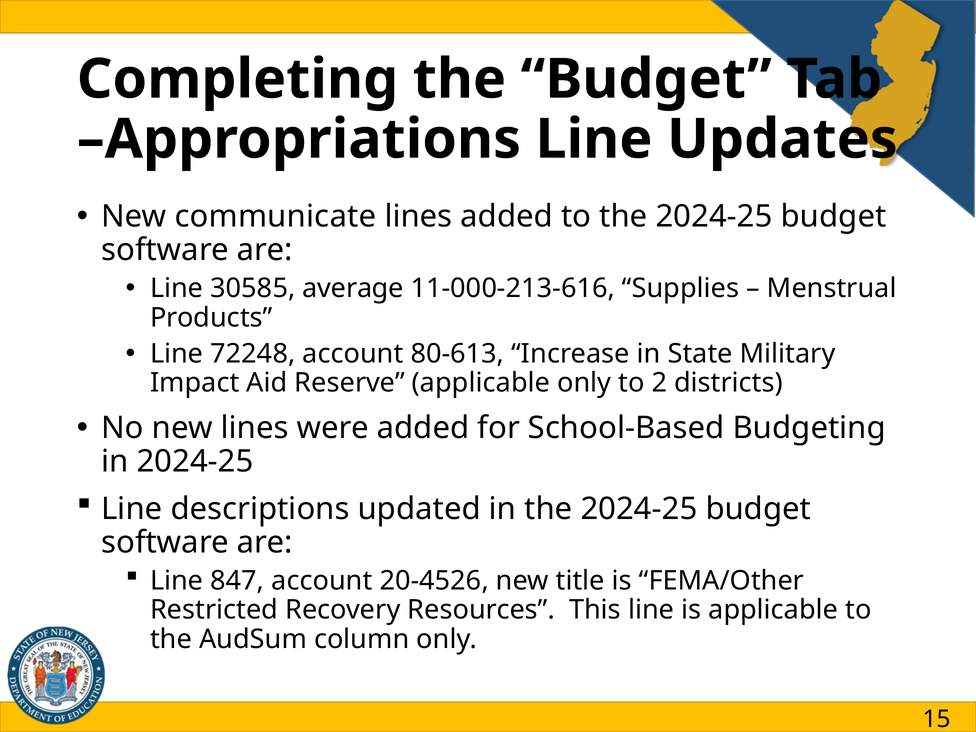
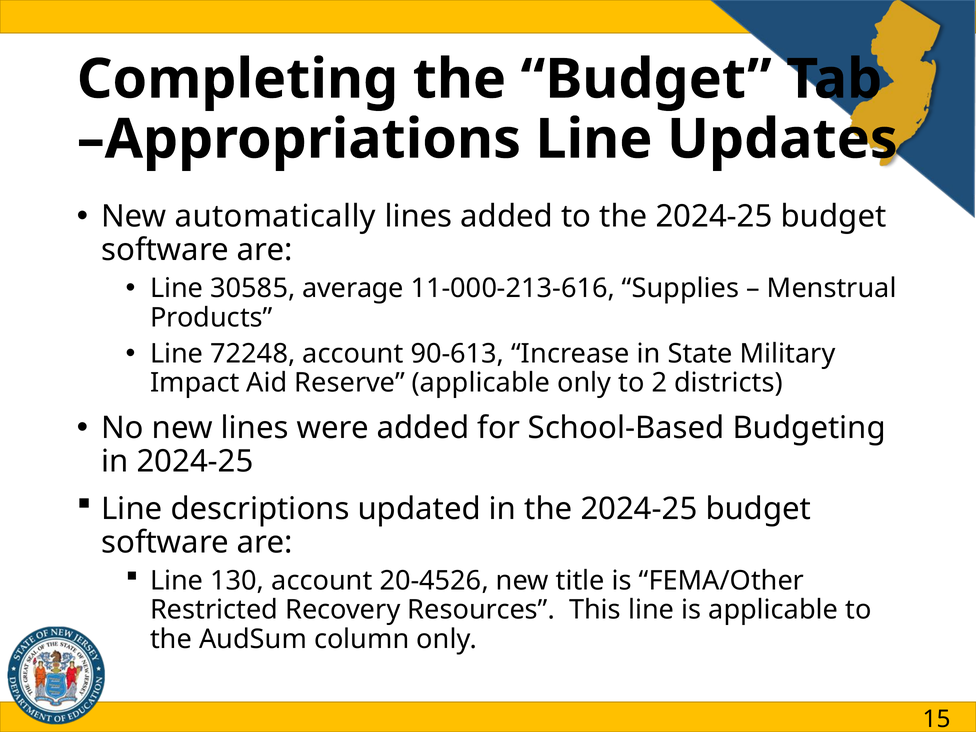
communicate: communicate -> automatically (275, 216)
80-613: 80-613 -> 90-613 (457, 354)
847: 847 -> 130 (237, 581)
